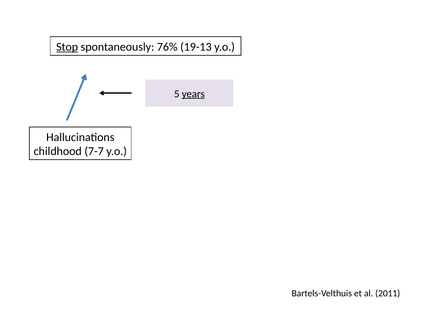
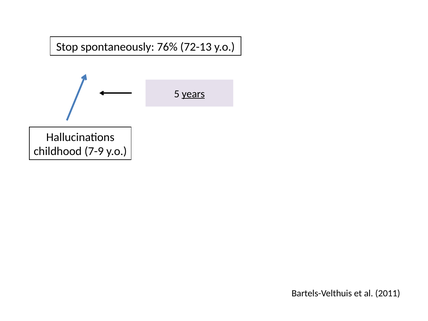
Stop underline: present -> none (67, 47)
19-13: 19-13 -> 72-13 (196, 47)
7-7: 7-7 -> 7-9 (94, 151)
